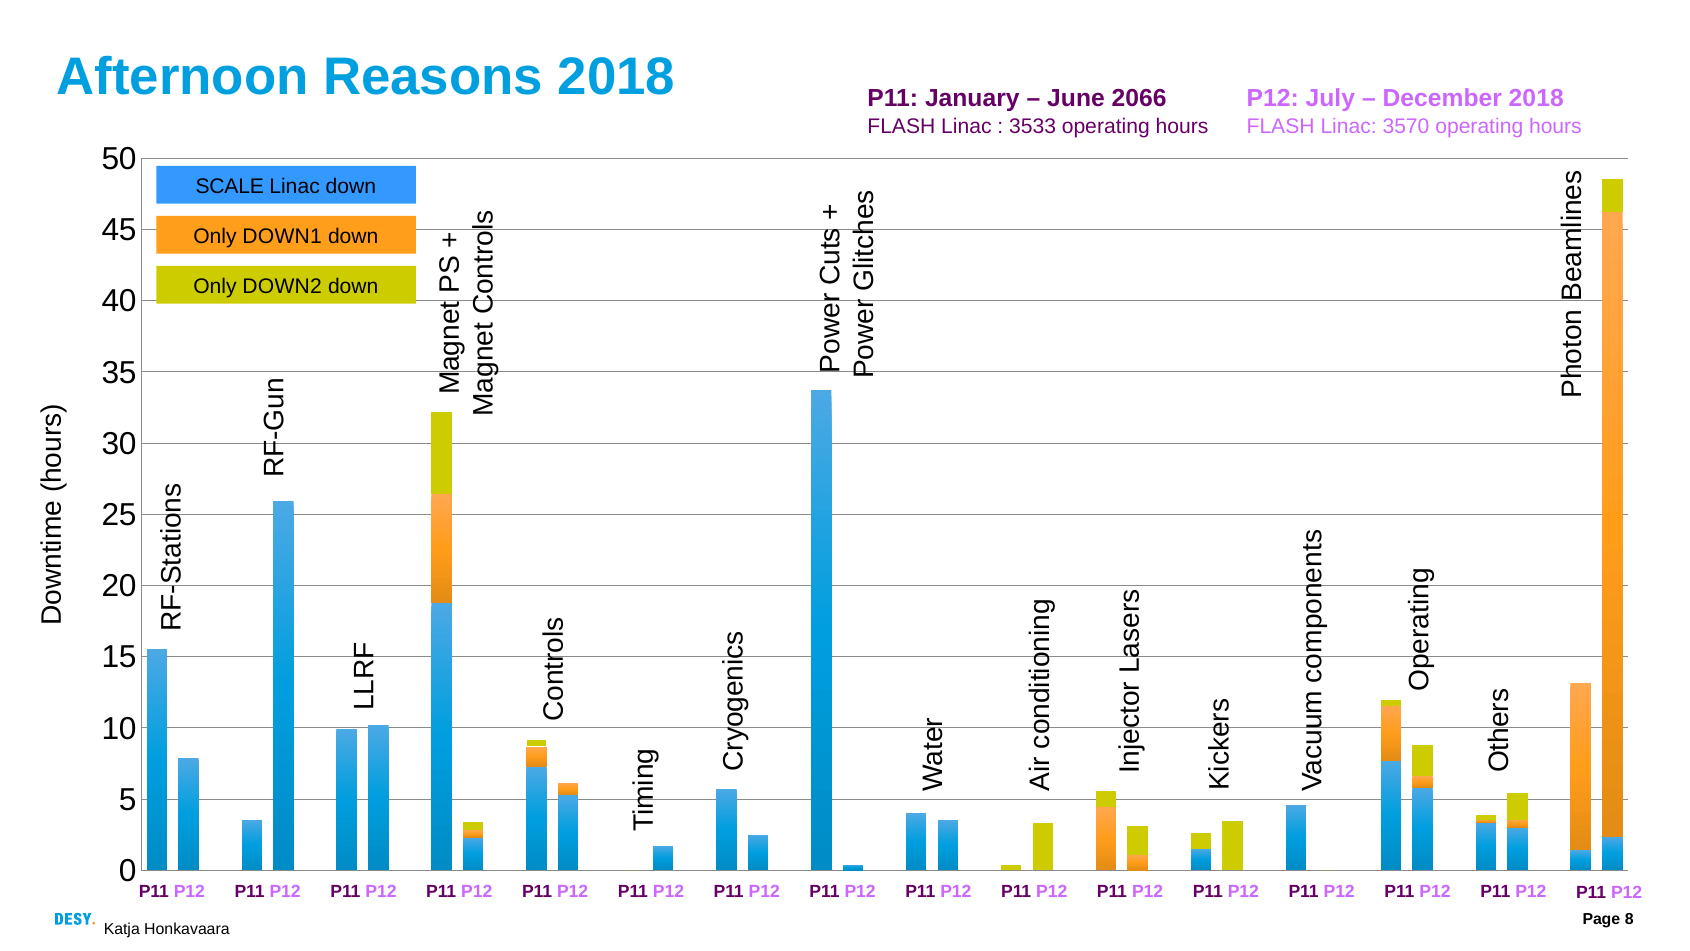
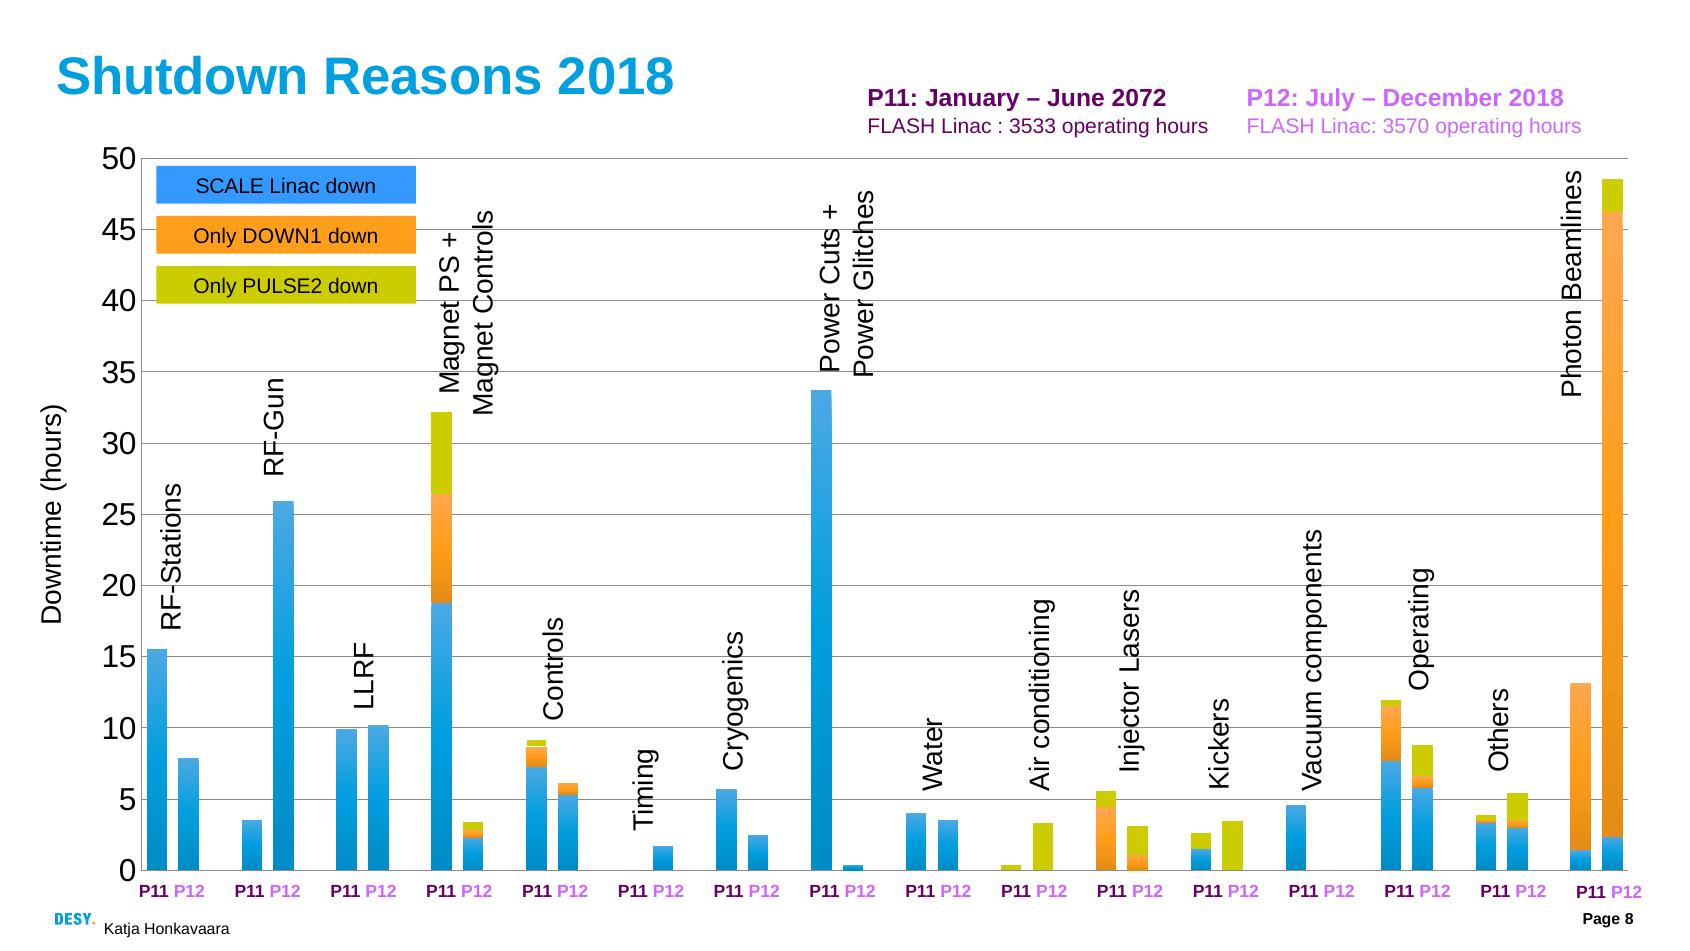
Afternoon: Afternoon -> Shutdown (183, 77)
2066: 2066 -> 2072 (1139, 99)
DOWN2: DOWN2 -> PULSE2 (282, 286)
